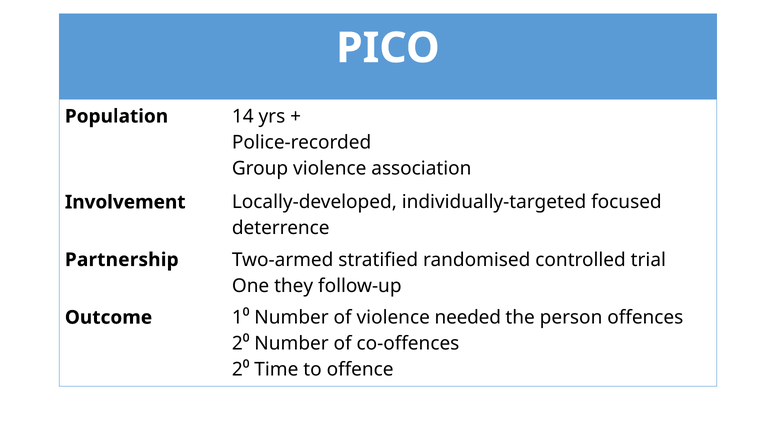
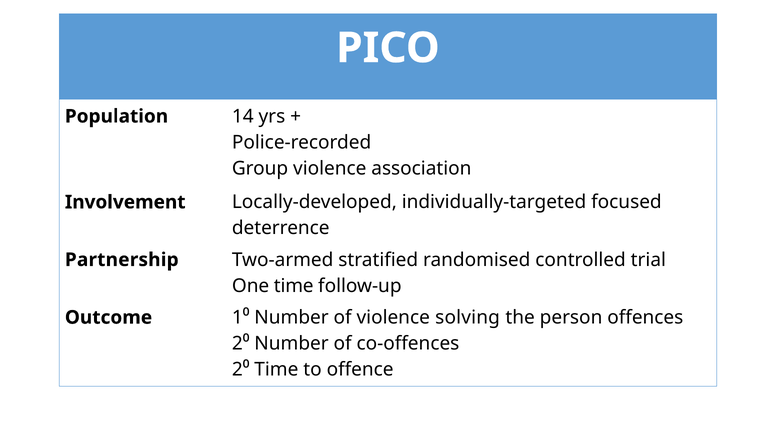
One they: they -> time (294, 286)
needed: needed -> solving (468, 317)
